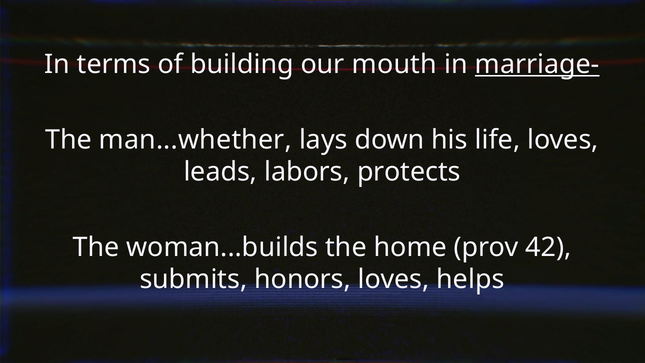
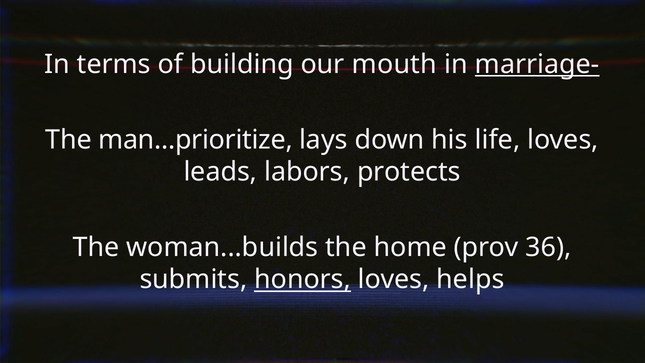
man...whether: man...whether -> man...prioritize (196, 140)
42: 42 -> 36 (548, 247)
honors underline: none -> present (303, 279)
